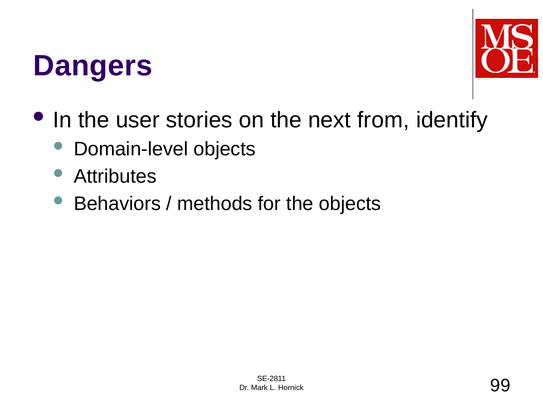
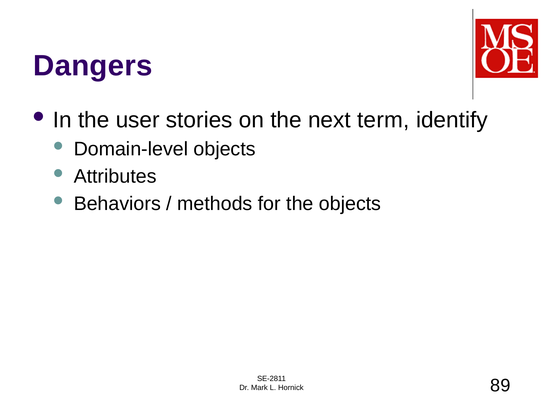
from: from -> term (383, 120)
99: 99 -> 89 (500, 386)
